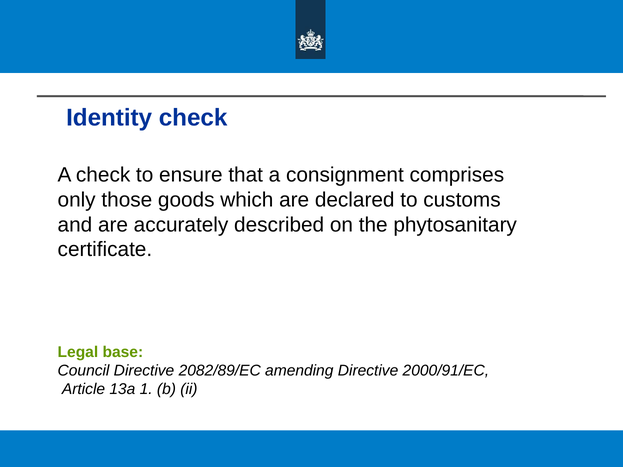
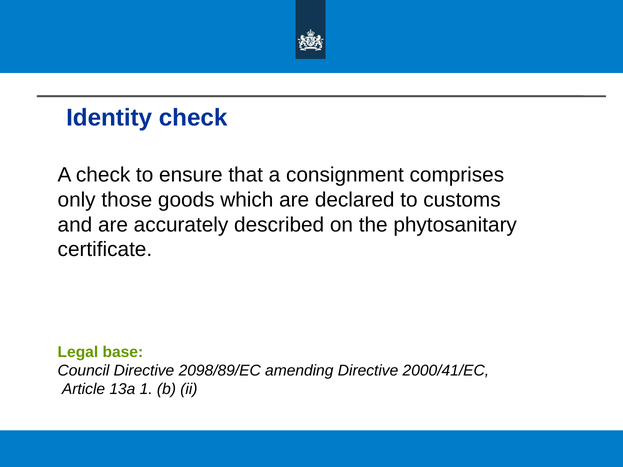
2082/89/EC: 2082/89/EC -> 2098/89/EC (220, 371)
2000/91/EC: 2000/91/EC -> 2000/41/EC (446, 371)
